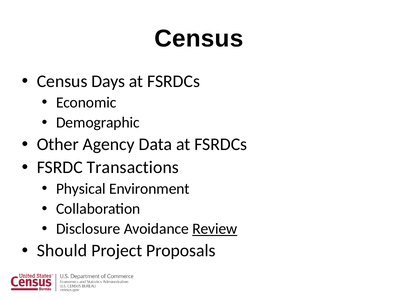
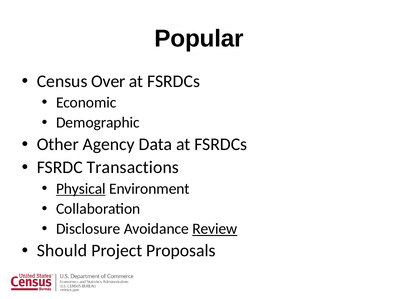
Census: Census -> Popular (199, 39)
Days: Days -> Over (108, 81)
Physical underline: none -> present (81, 188)
